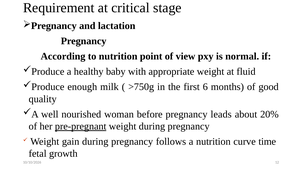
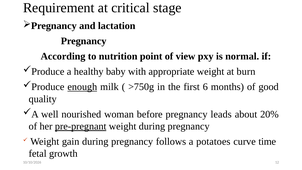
fluid: fluid -> burn (246, 72)
enough underline: none -> present (82, 87)
a nutrition: nutrition -> potatoes (213, 141)
